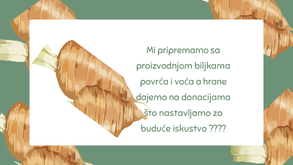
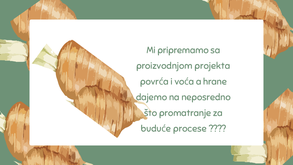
biljkama: biljkama -> projekta (212, 66)
donacijama: donacijama -> neposredno (206, 97)
nastavljamo: nastavljamo -> promatranje (185, 113)
iskustvo: iskustvo -> procese (190, 129)
